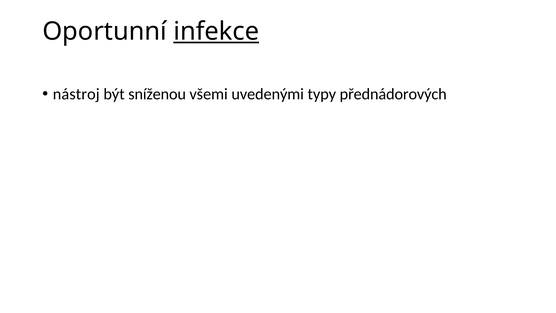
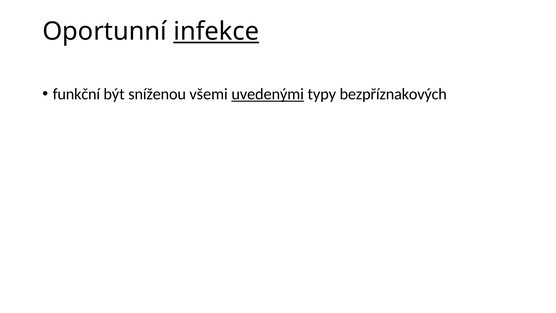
nástroj: nástroj -> funkční (76, 94)
uvedenými underline: none -> present (268, 94)
přednádorových: přednádorových -> bezpříznakových (393, 94)
